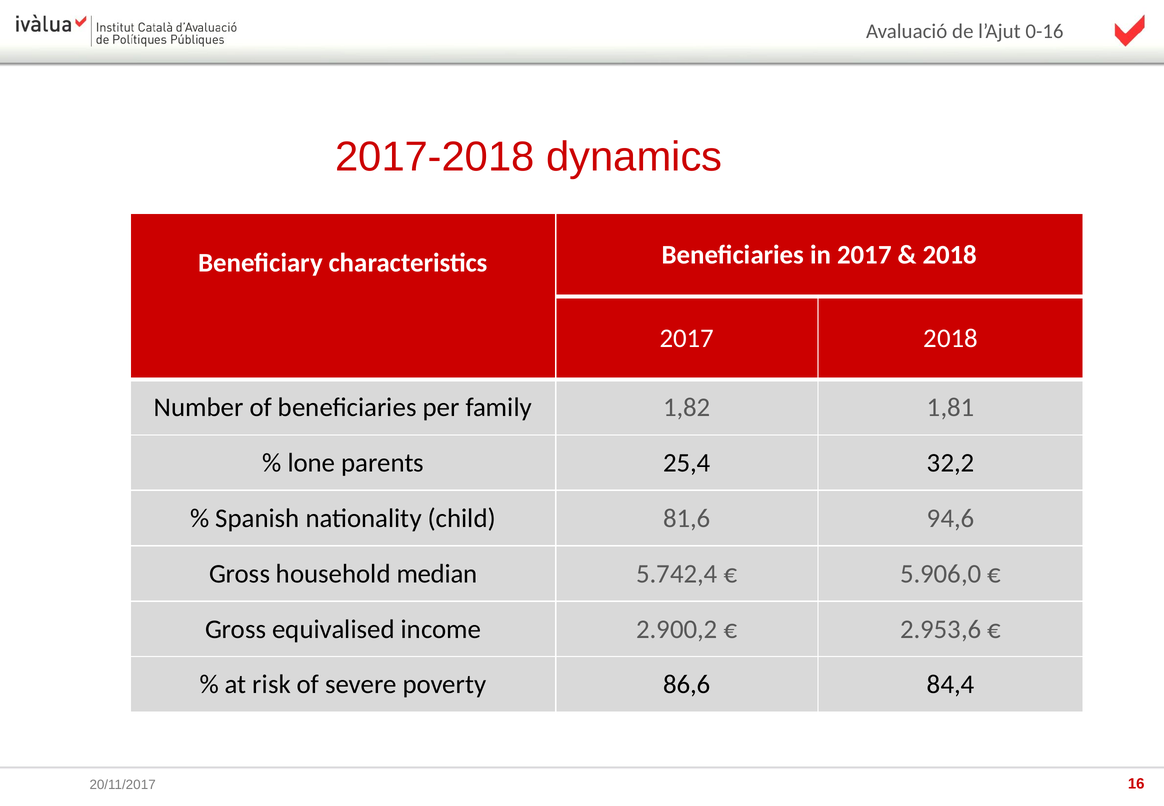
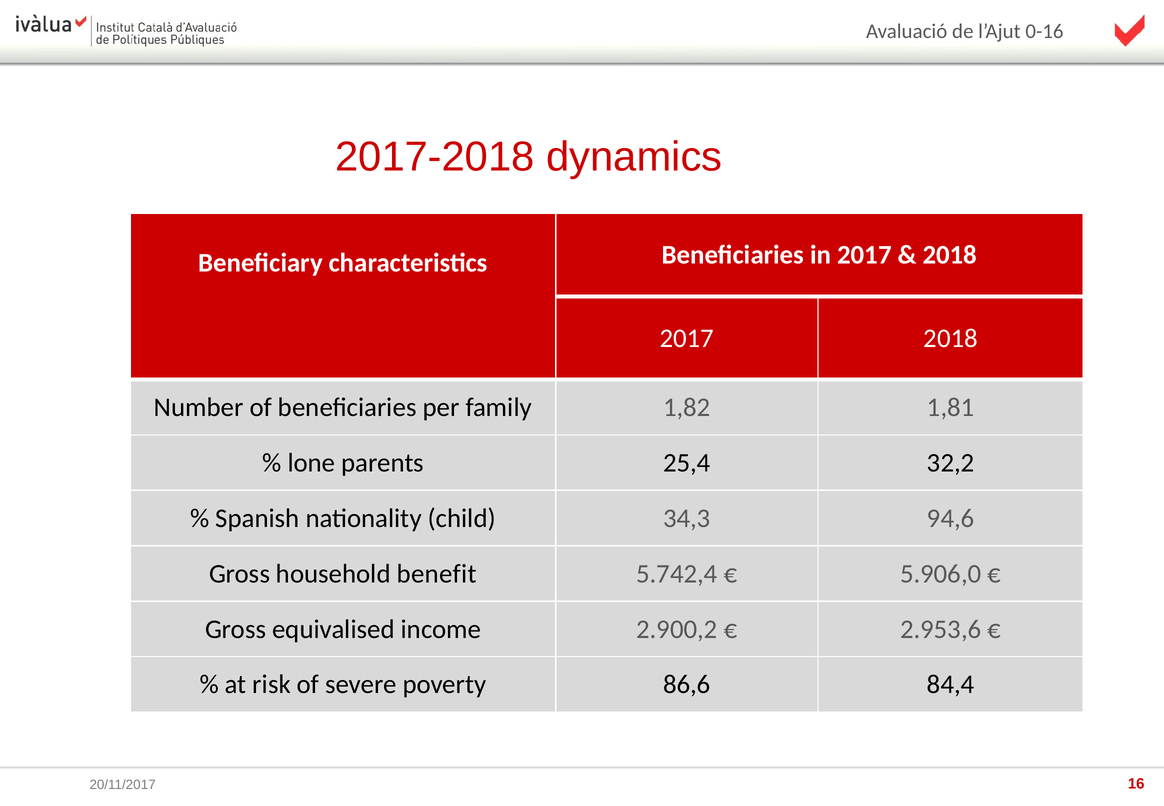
81,6: 81,6 -> 34,3 (687, 518)
median: median -> benefit (437, 574)
